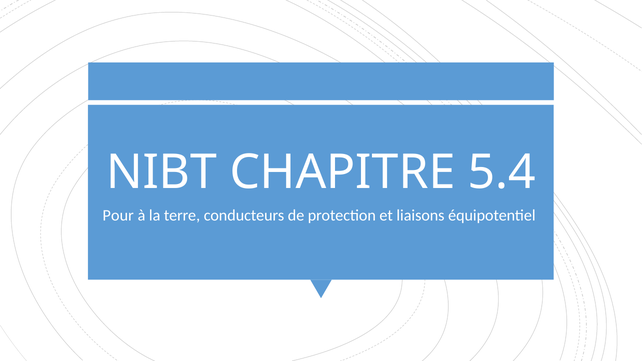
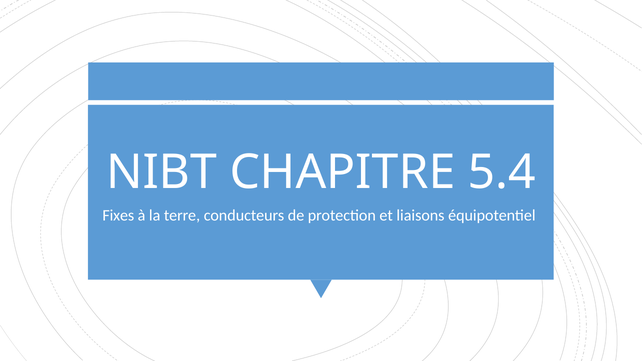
Pour: Pour -> Fixes (118, 215)
